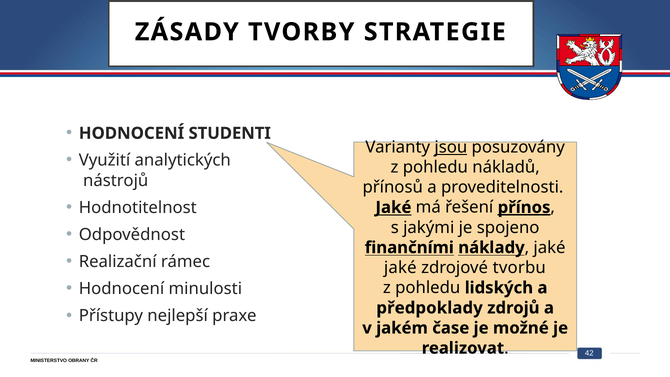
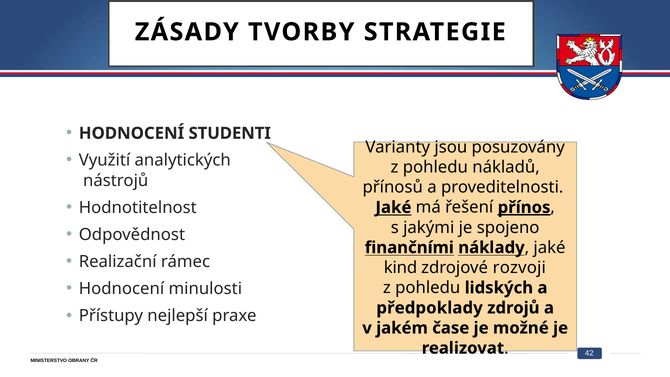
jsou underline: present -> none (451, 147)
jaké: jaké -> kind (400, 268)
tvorbu: tvorbu -> rozvoji (519, 268)
